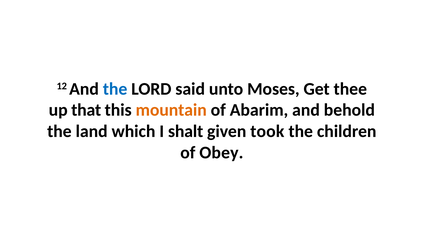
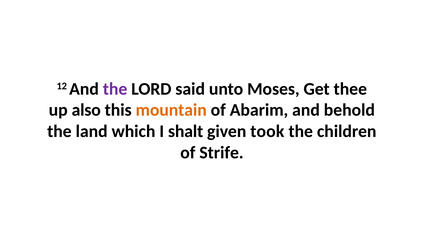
the colour: blue -> purple (115, 89)
that: that -> also (86, 110)
Obey: Obey -> Strife (221, 152)
